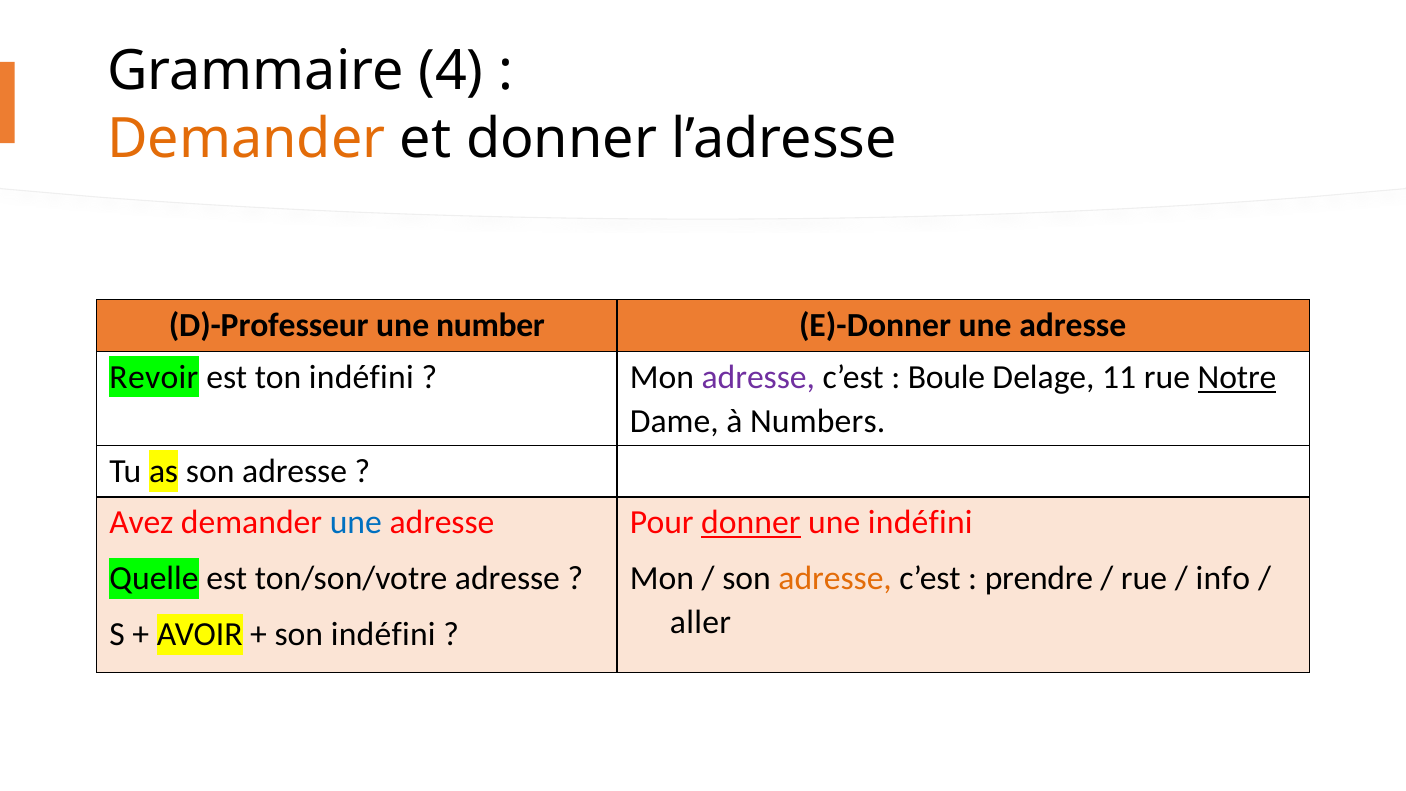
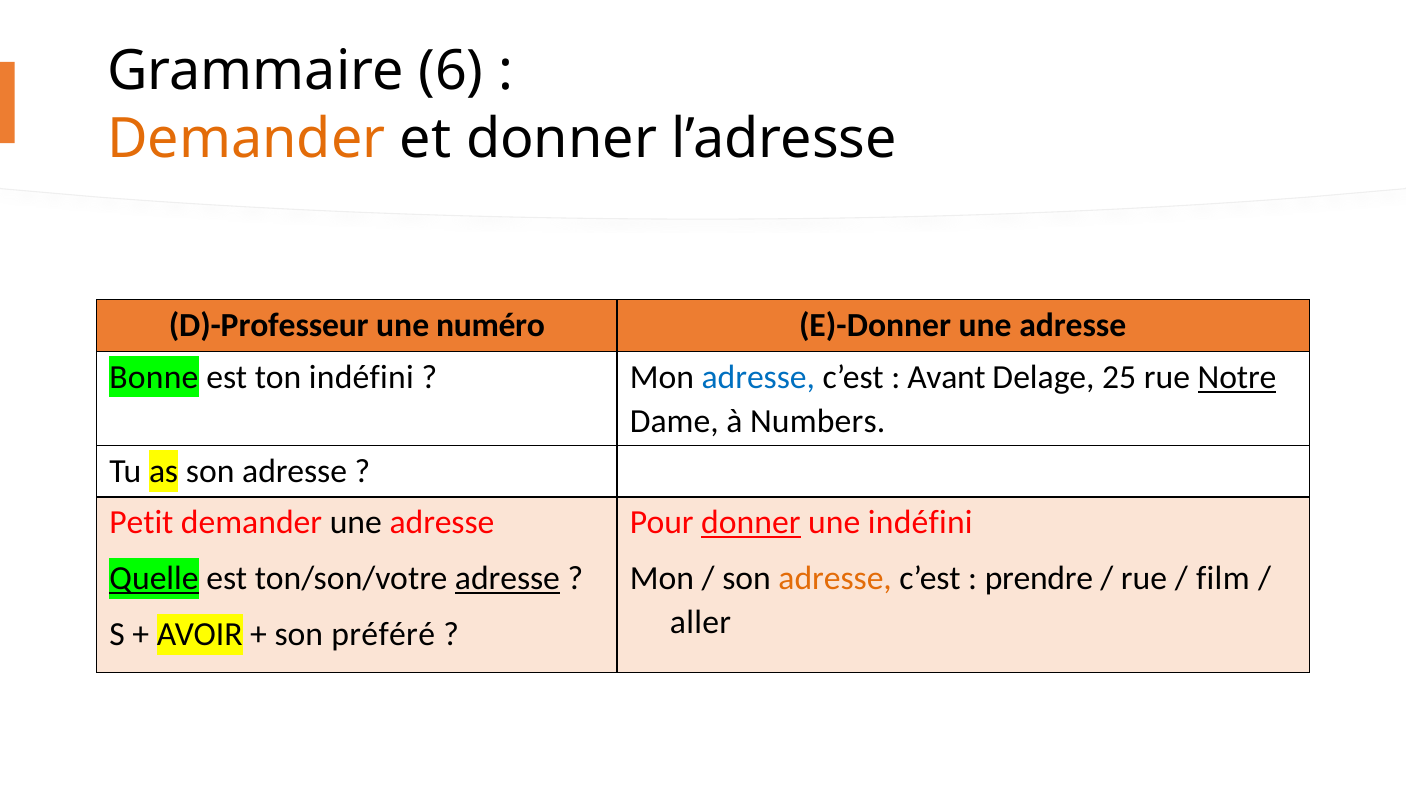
4: 4 -> 6 (451, 71)
number: number -> numéro (491, 326)
Revoir: Revoir -> Bonne (154, 377)
adresse colour: purple -> blue (758, 377)
Boule: Boule -> Avant (947, 377)
11: 11 -> 25 (1119, 377)
Avez: Avez -> Petit (141, 523)
une colour: blue -> black (356, 523)
Quelle underline: none -> present (154, 579)
adresse underline: none -> present (507, 579)
info: info -> film (1223, 579)
son indéfini: indéfini -> préféré (383, 634)
